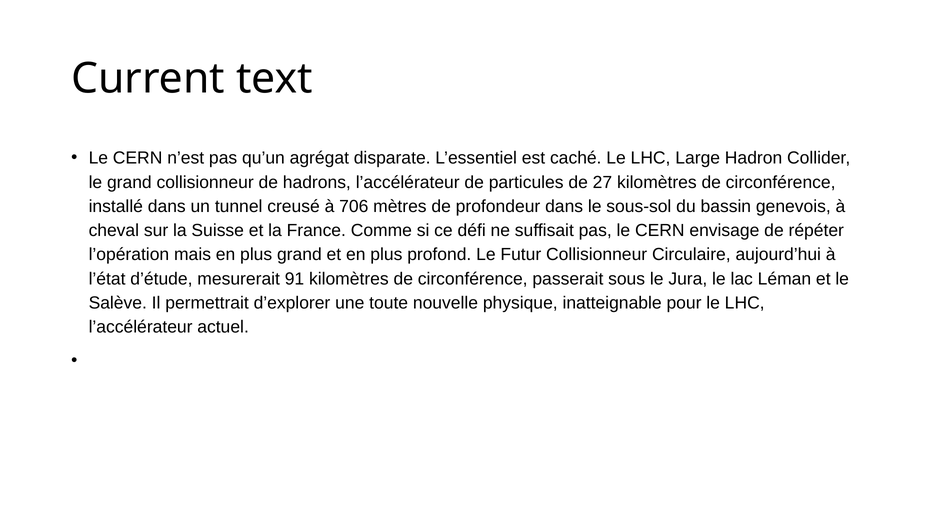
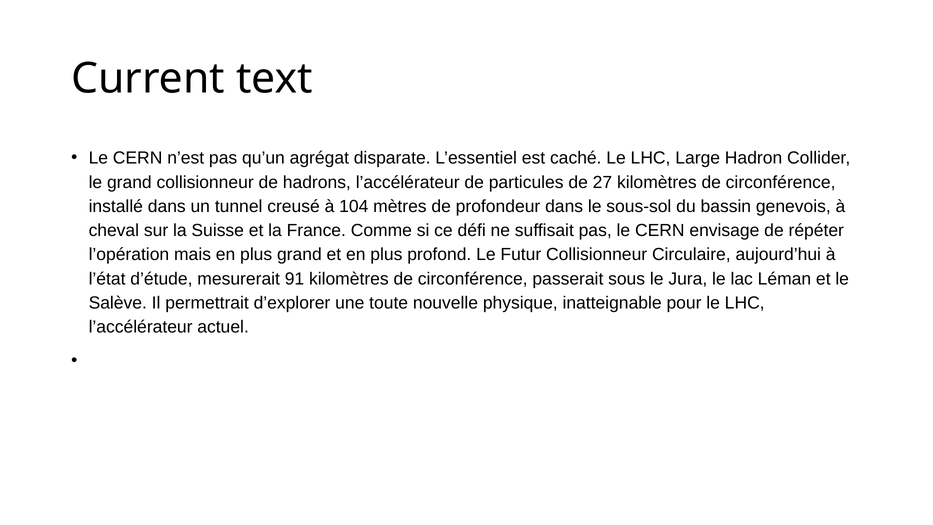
706: 706 -> 104 (354, 206)
